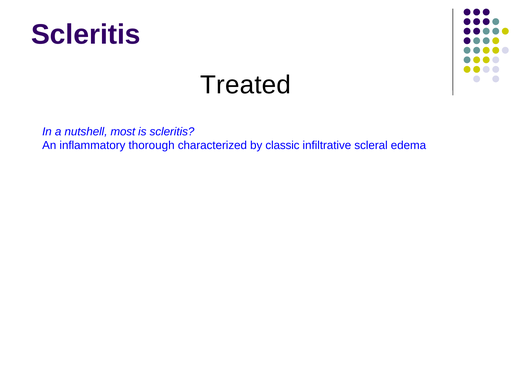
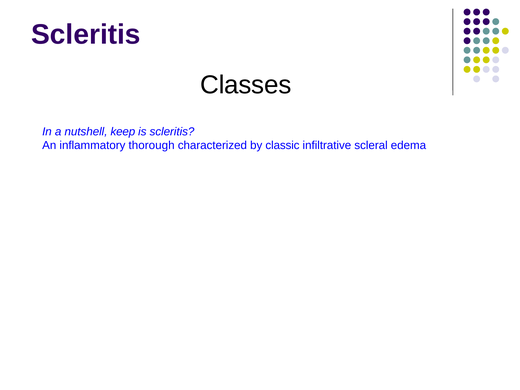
Treated: Treated -> Classes (246, 85)
most: most -> keep (123, 132)
